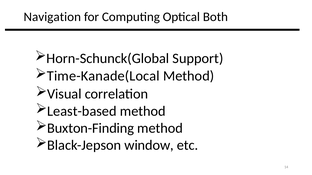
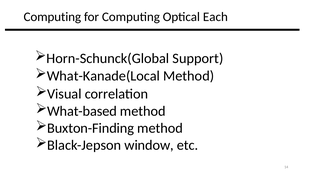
Navigation: Navigation -> Computing (52, 17)
Both: Both -> Each (215, 17)
Time-Kanade(Local: Time-Kanade(Local -> What-Kanade(Local (103, 76)
Least-based: Least-based -> What-based (82, 111)
